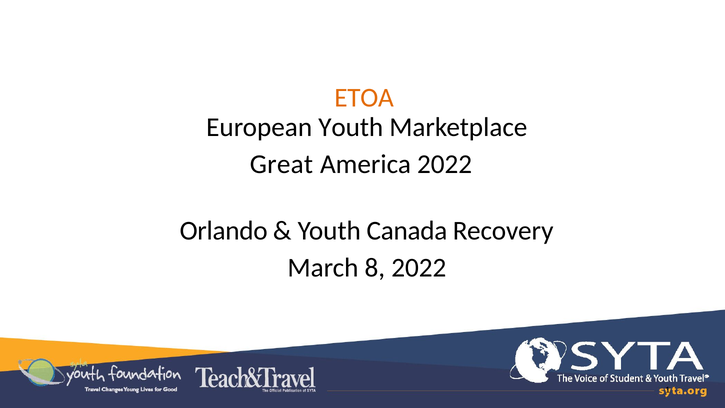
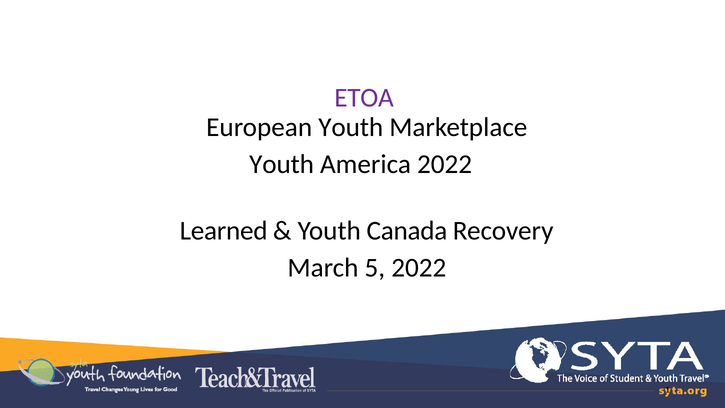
ETOA colour: orange -> purple (364, 98)
Great: Great -> Youth (282, 164)
Orlando: Orlando -> Learned (224, 231)
8: 8 -> 5 (375, 267)
